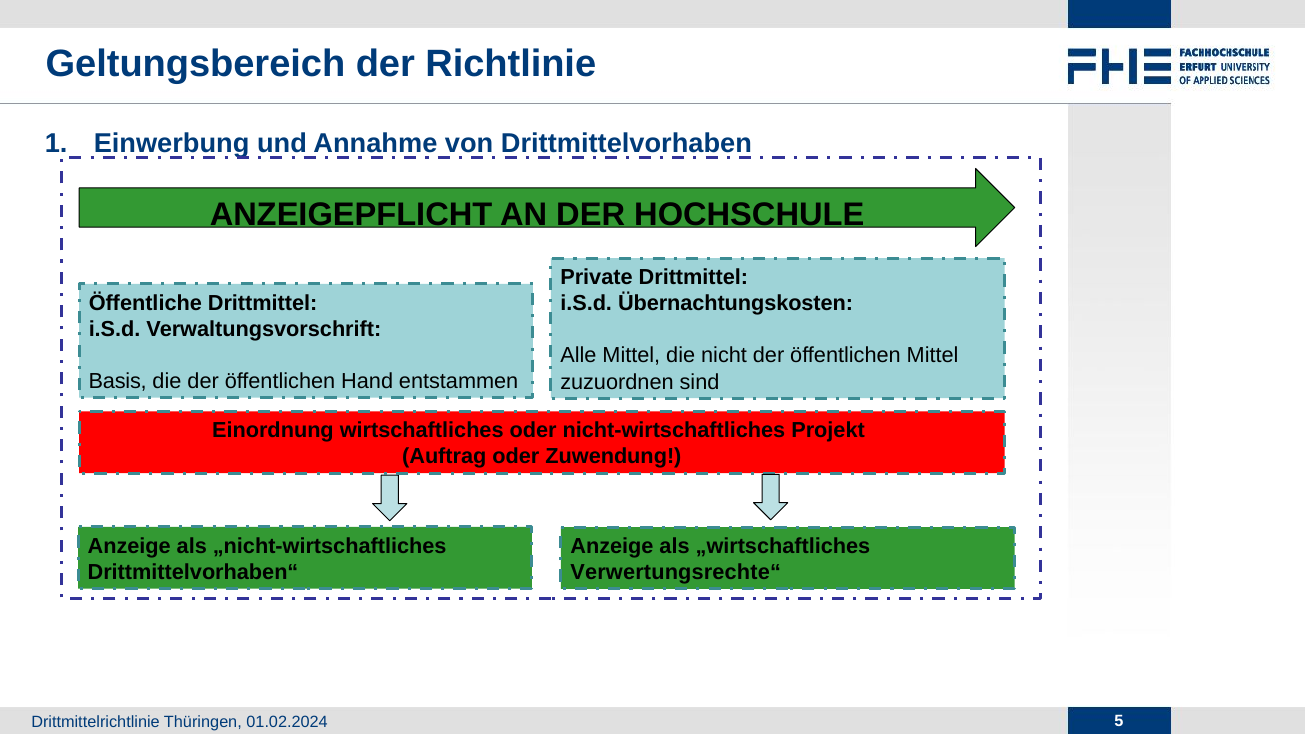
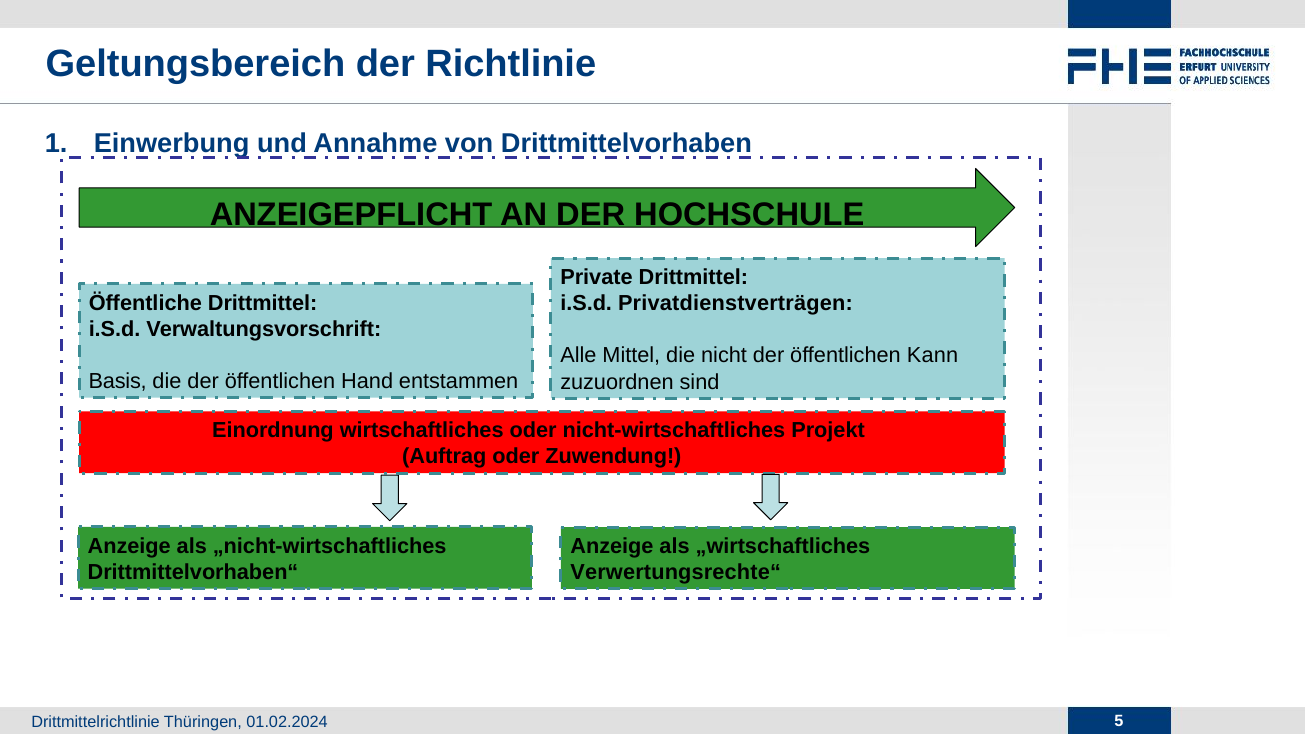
Übernachtungskosten: Übernachtungskosten -> Privatdienstverträgen (735, 304)
öffentlichen Mittel: Mittel -> Kann (933, 356)
